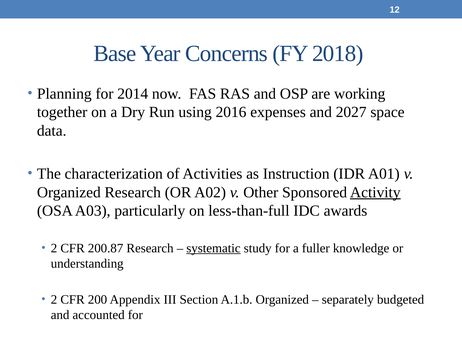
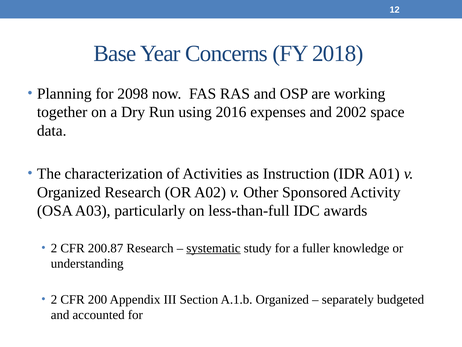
2014: 2014 -> 2098 (133, 93)
2027: 2027 -> 2002 (351, 112)
Activity underline: present -> none (375, 192)
